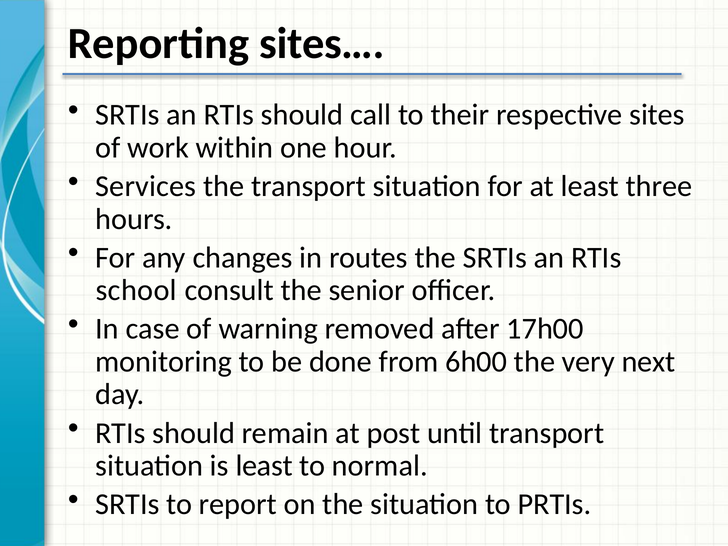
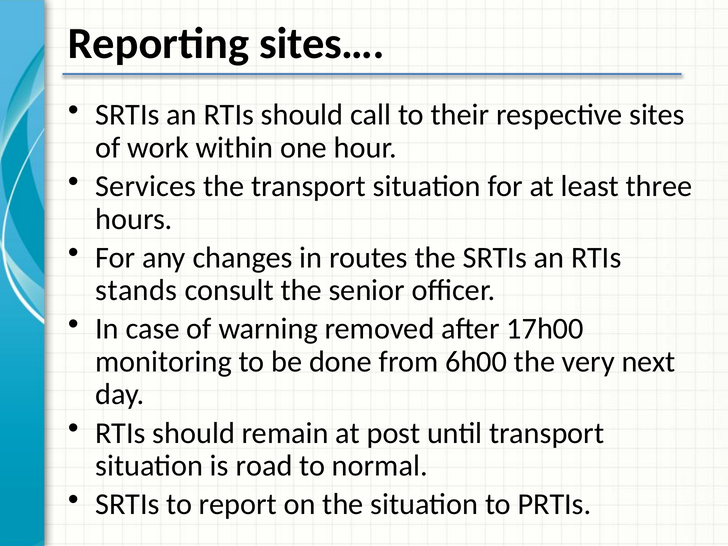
school: school -> stands (136, 290)
is least: least -> road (264, 466)
